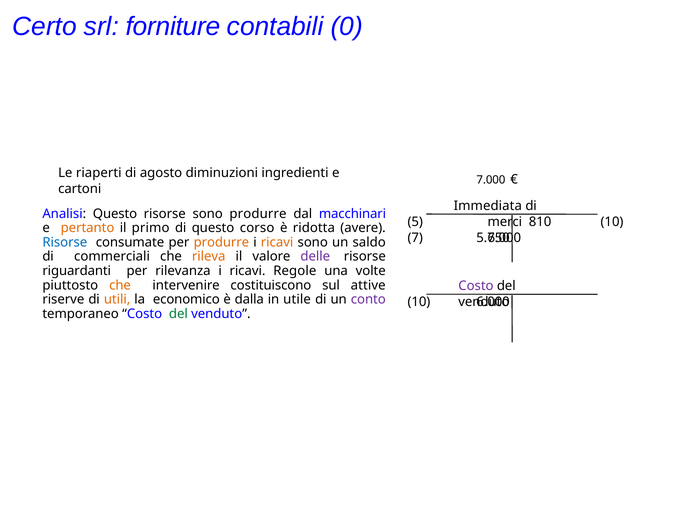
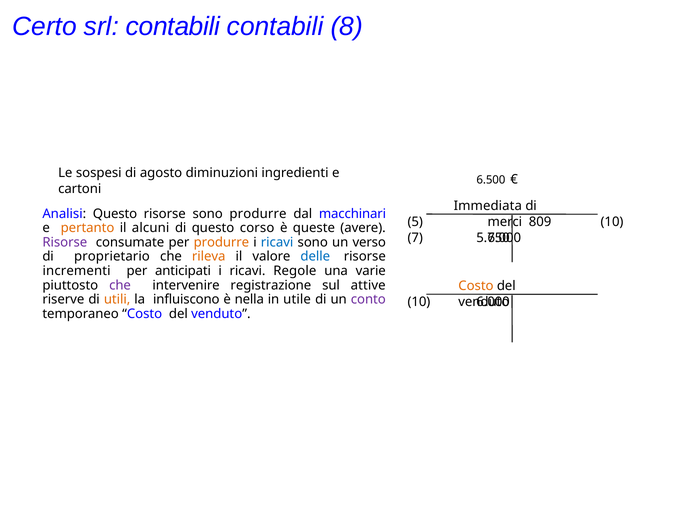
srl forniture: forniture -> contabili (173, 27)
0: 0 -> 8 (347, 27)
riaperti: riaperti -> sospesi (99, 173)
7.000: 7.000 -> 6.500 (491, 180)
810: 810 -> 809 (540, 222)
primo: primo -> alcuni (151, 228)
ridotta: ridotta -> queste (314, 228)
Risorse colour: blue -> purple (65, 242)
ricavi colour: orange -> blue (277, 242)
saldo: saldo -> verso (369, 242)
commerciali: commerciali -> proprietario (112, 256)
delle colour: purple -> blue (315, 256)
riguardanti: riguardanti -> incrementi (77, 271)
rilevanza: rilevanza -> anticipati (183, 271)
volte: volte -> varie (371, 271)
che colour: orange -> purple (120, 285)
costituiscono: costituiscono -> registrazione (271, 285)
Costo colour: purple -> orange (476, 286)
economico: economico -> influiscono (186, 299)
dalla: dalla -> nella (249, 299)
del colour: green -> black (178, 313)
